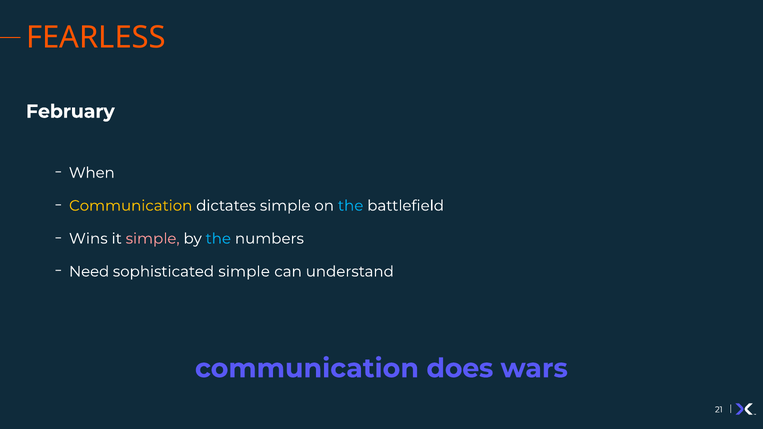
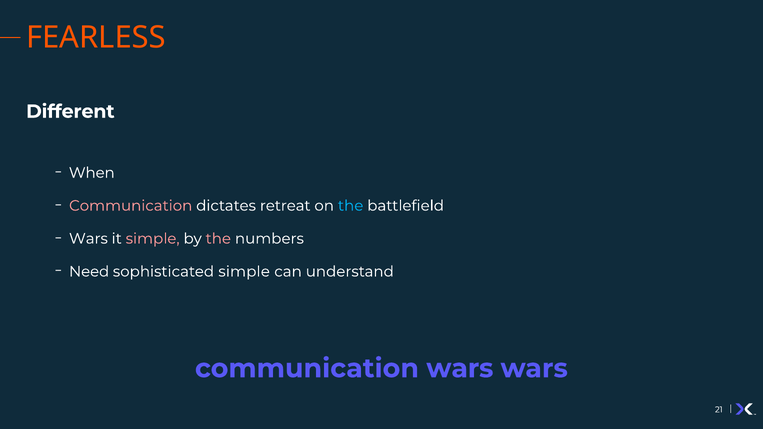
February: February -> Different (70, 112)
Communication colour: yellow -> pink (131, 206)
dictates simple: simple -> retreat (285, 206)
Wins: Wins -> Wars (88, 239)
the colour: light blue -> pink (218, 239)
communication does: does -> wars (460, 369)
